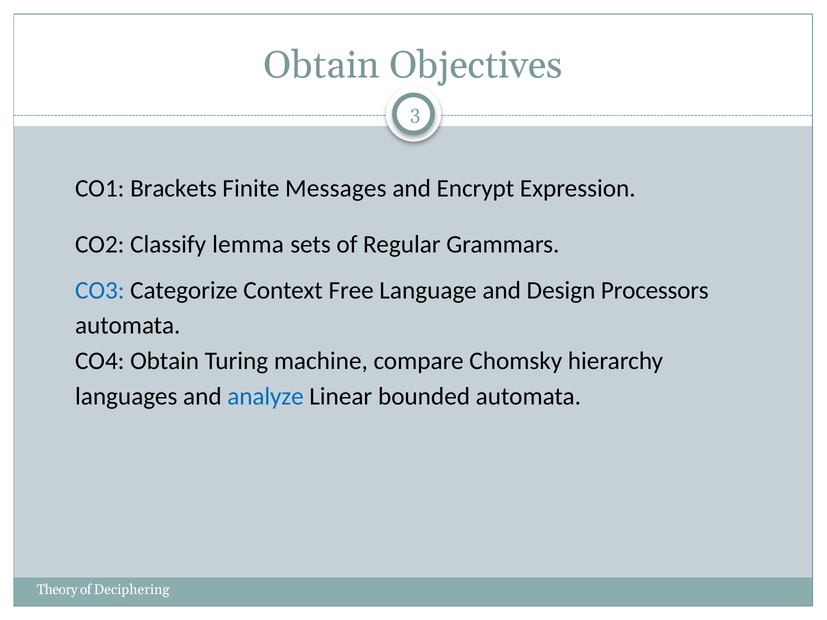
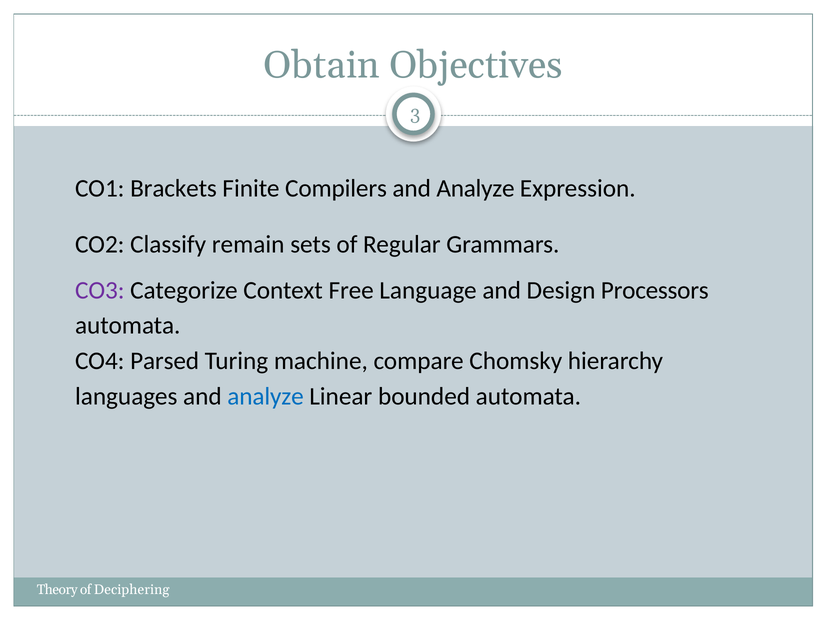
Messages: Messages -> Compilers (336, 189)
Encrypt: Encrypt -> Analyze (476, 189)
lemma: lemma -> remain (248, 244)
CO3 colour: blue -> purple (100, 290)
CO4 Obtain: Obtain -> Parsed (165, 361)
